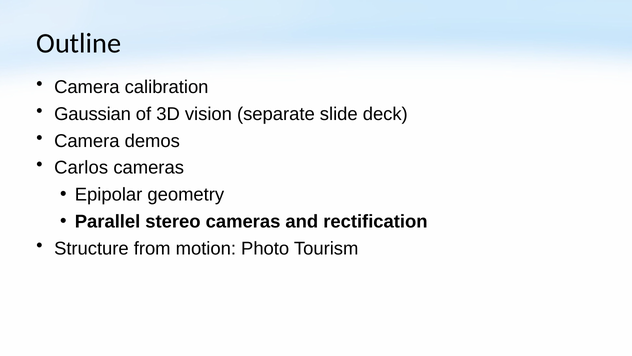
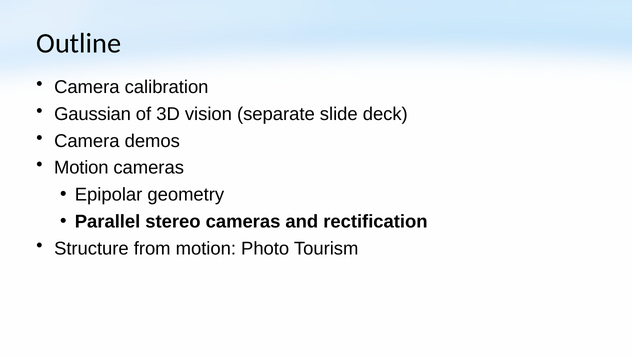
Carlos: Carlos -> Motion (81, 168)
